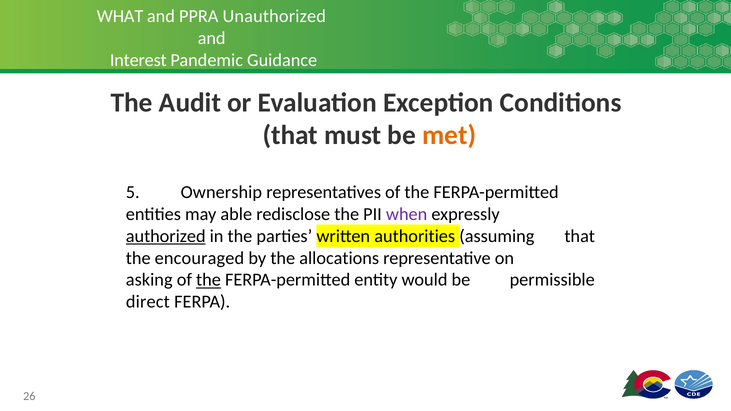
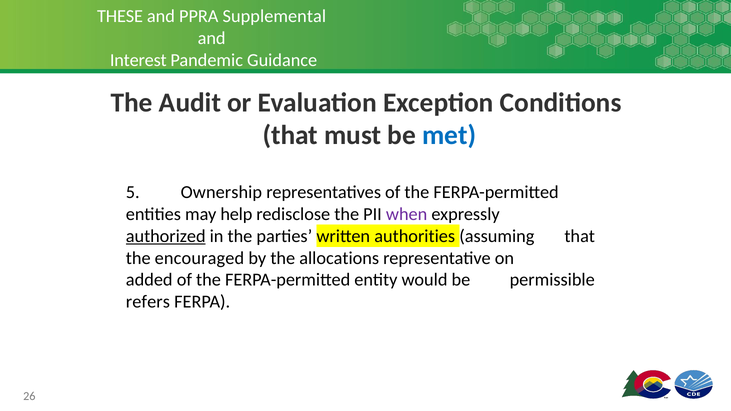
WHAT: WHAT -> THESE (120, 16)
Unauthorized: Unauthorized -> Supplemental (274, 16)
met colour: orange -> blue (449, 135)
able: able -> help (236, 214)
asking: asking -> added (149, 280)
the underline: present -> none (208, 280)
direct: direct -> refers (148, 302)
